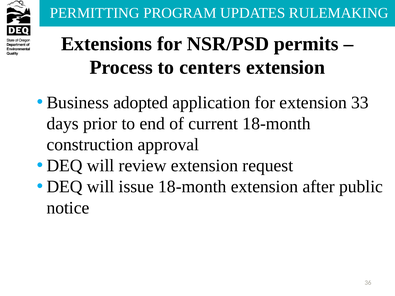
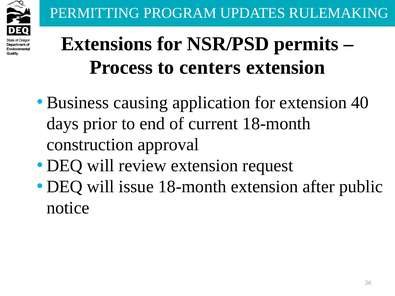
adopted: adopted -> causing (141, 103)
33: 33 -> 40 (360, 103)
